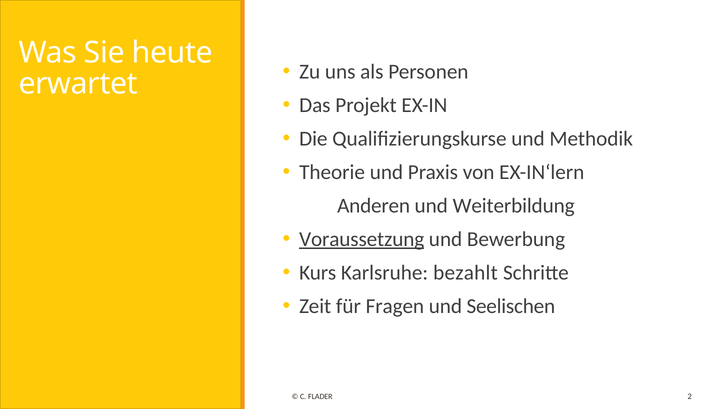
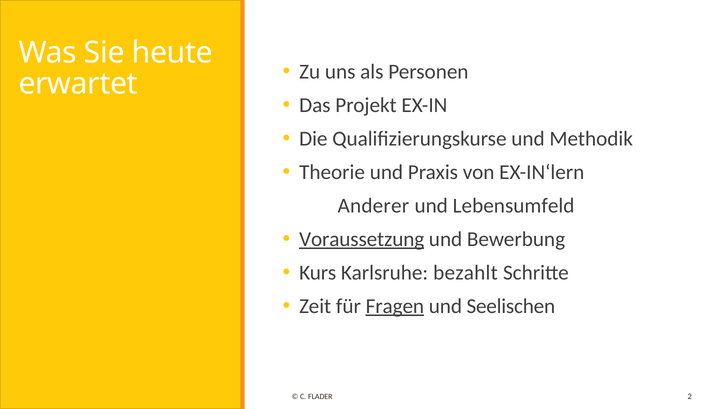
Anderen: Anderen -> Anderer (373, 206)
Weiterbildung: Weiterbildung -> Lebensumfeld (514, 206)
Fragen underline: none -> present (395, 306)
